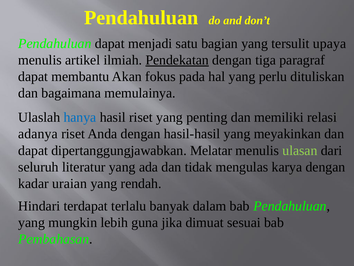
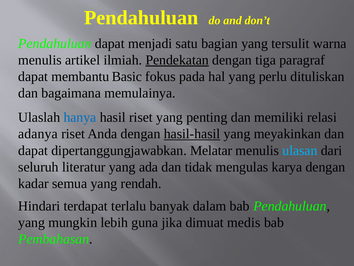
upaya: upaya -> warna (330, 43)
Akan: Akan -> Basic (127, 76)
hasil-hasil underline: none -> present (192, 134)
ulasan colour: light green -> light blue (300, 150)
uraian: uraian -> semua (70, 183)
sesuai: sesuai -> medis (244, 222)
